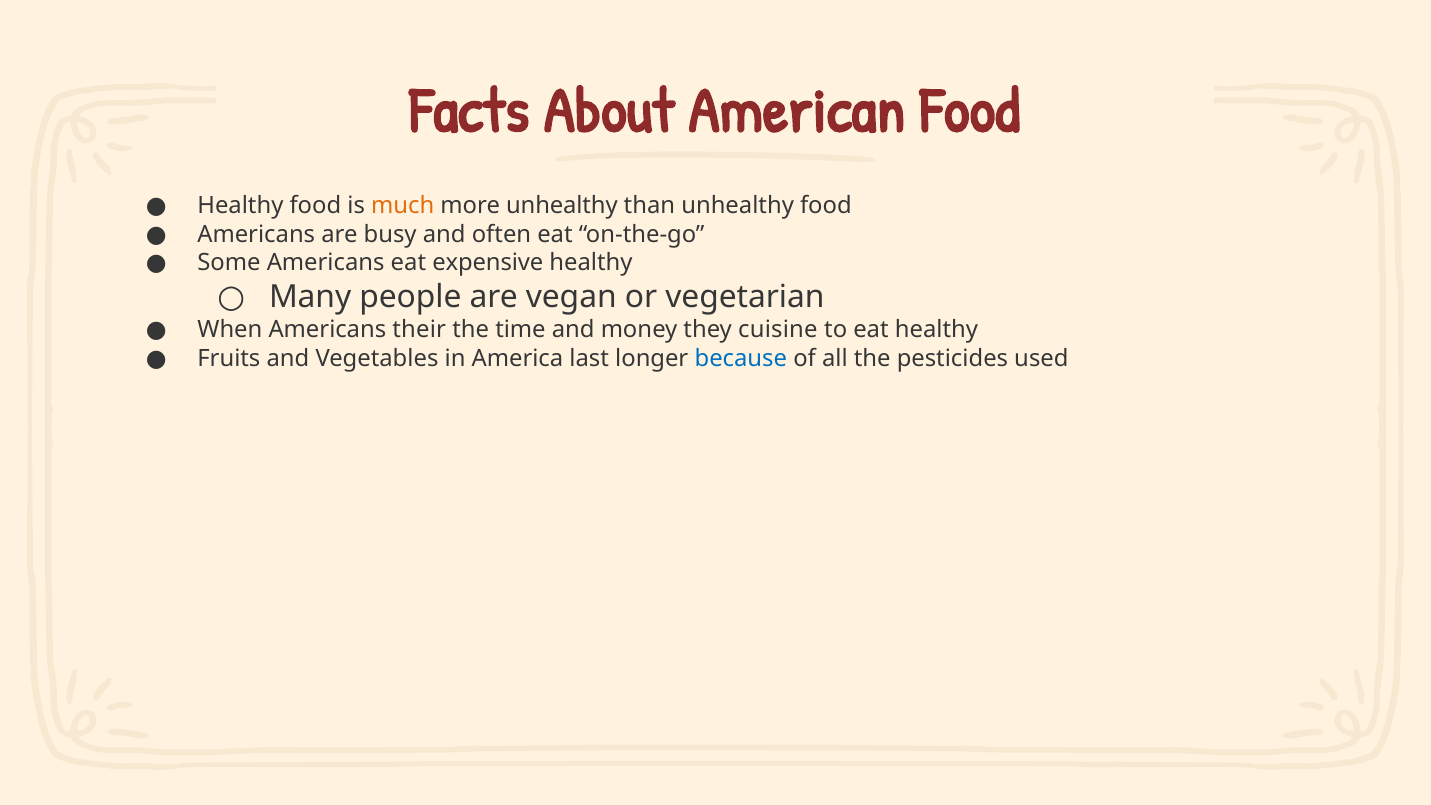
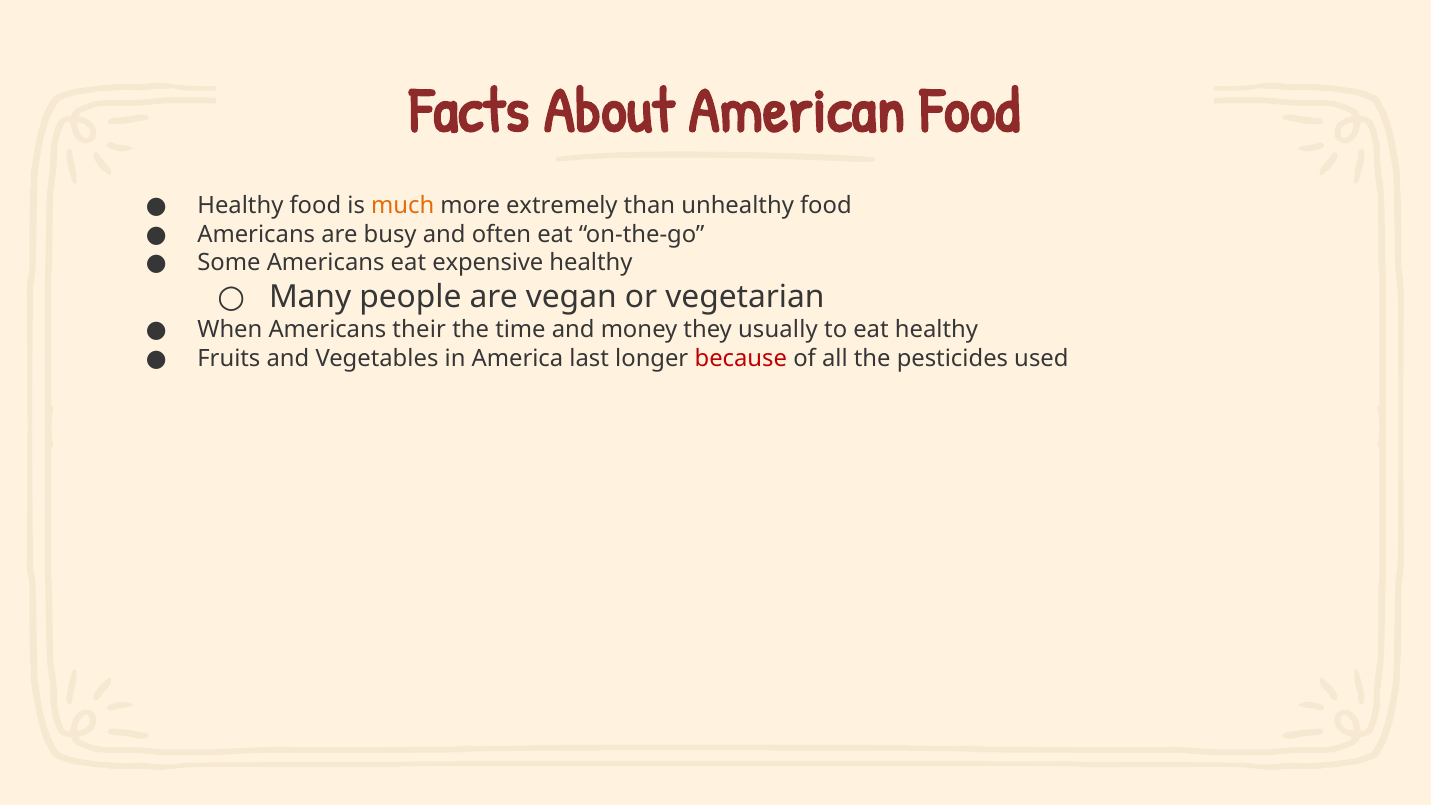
more unhealthy: unhealthy -> extremely (562, 206)
cuisine: cuisine -> usually (778, 330)
because colour: blue -> red (741, 359)
